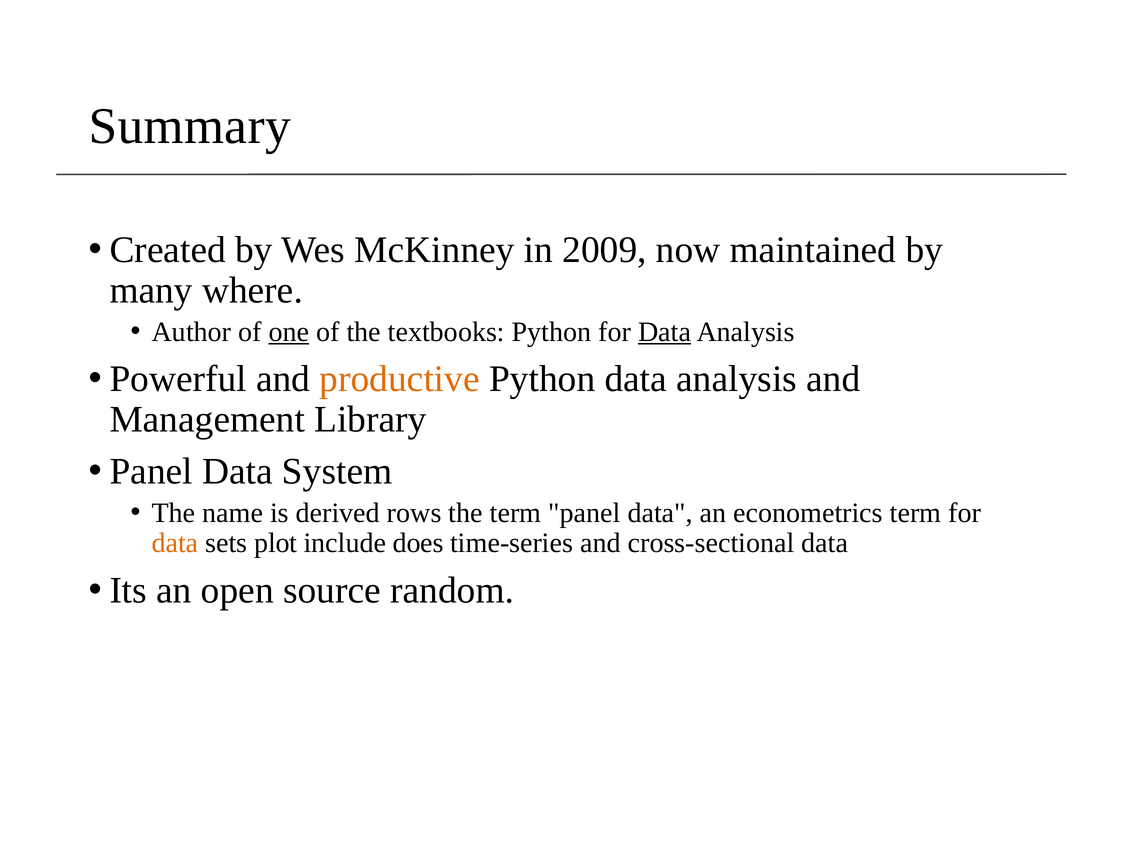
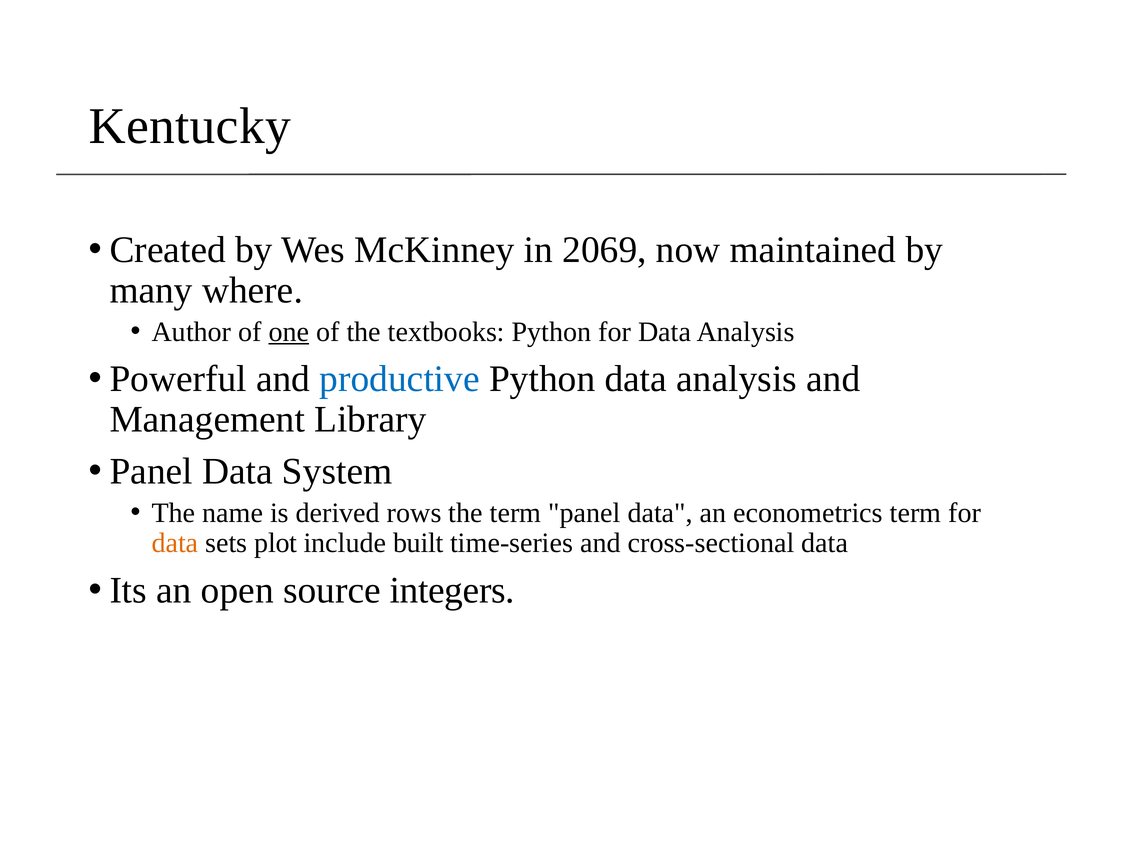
Summary: Summary -> Kentucky (190, 126)
2009: 2009 -> 2069 (605, 250)
Data underline: present -> none (665, 332)
productive colour: orange -> blue (400, 379)
does: does -> built (418, 543)
random: random -> integers (452, 590)
